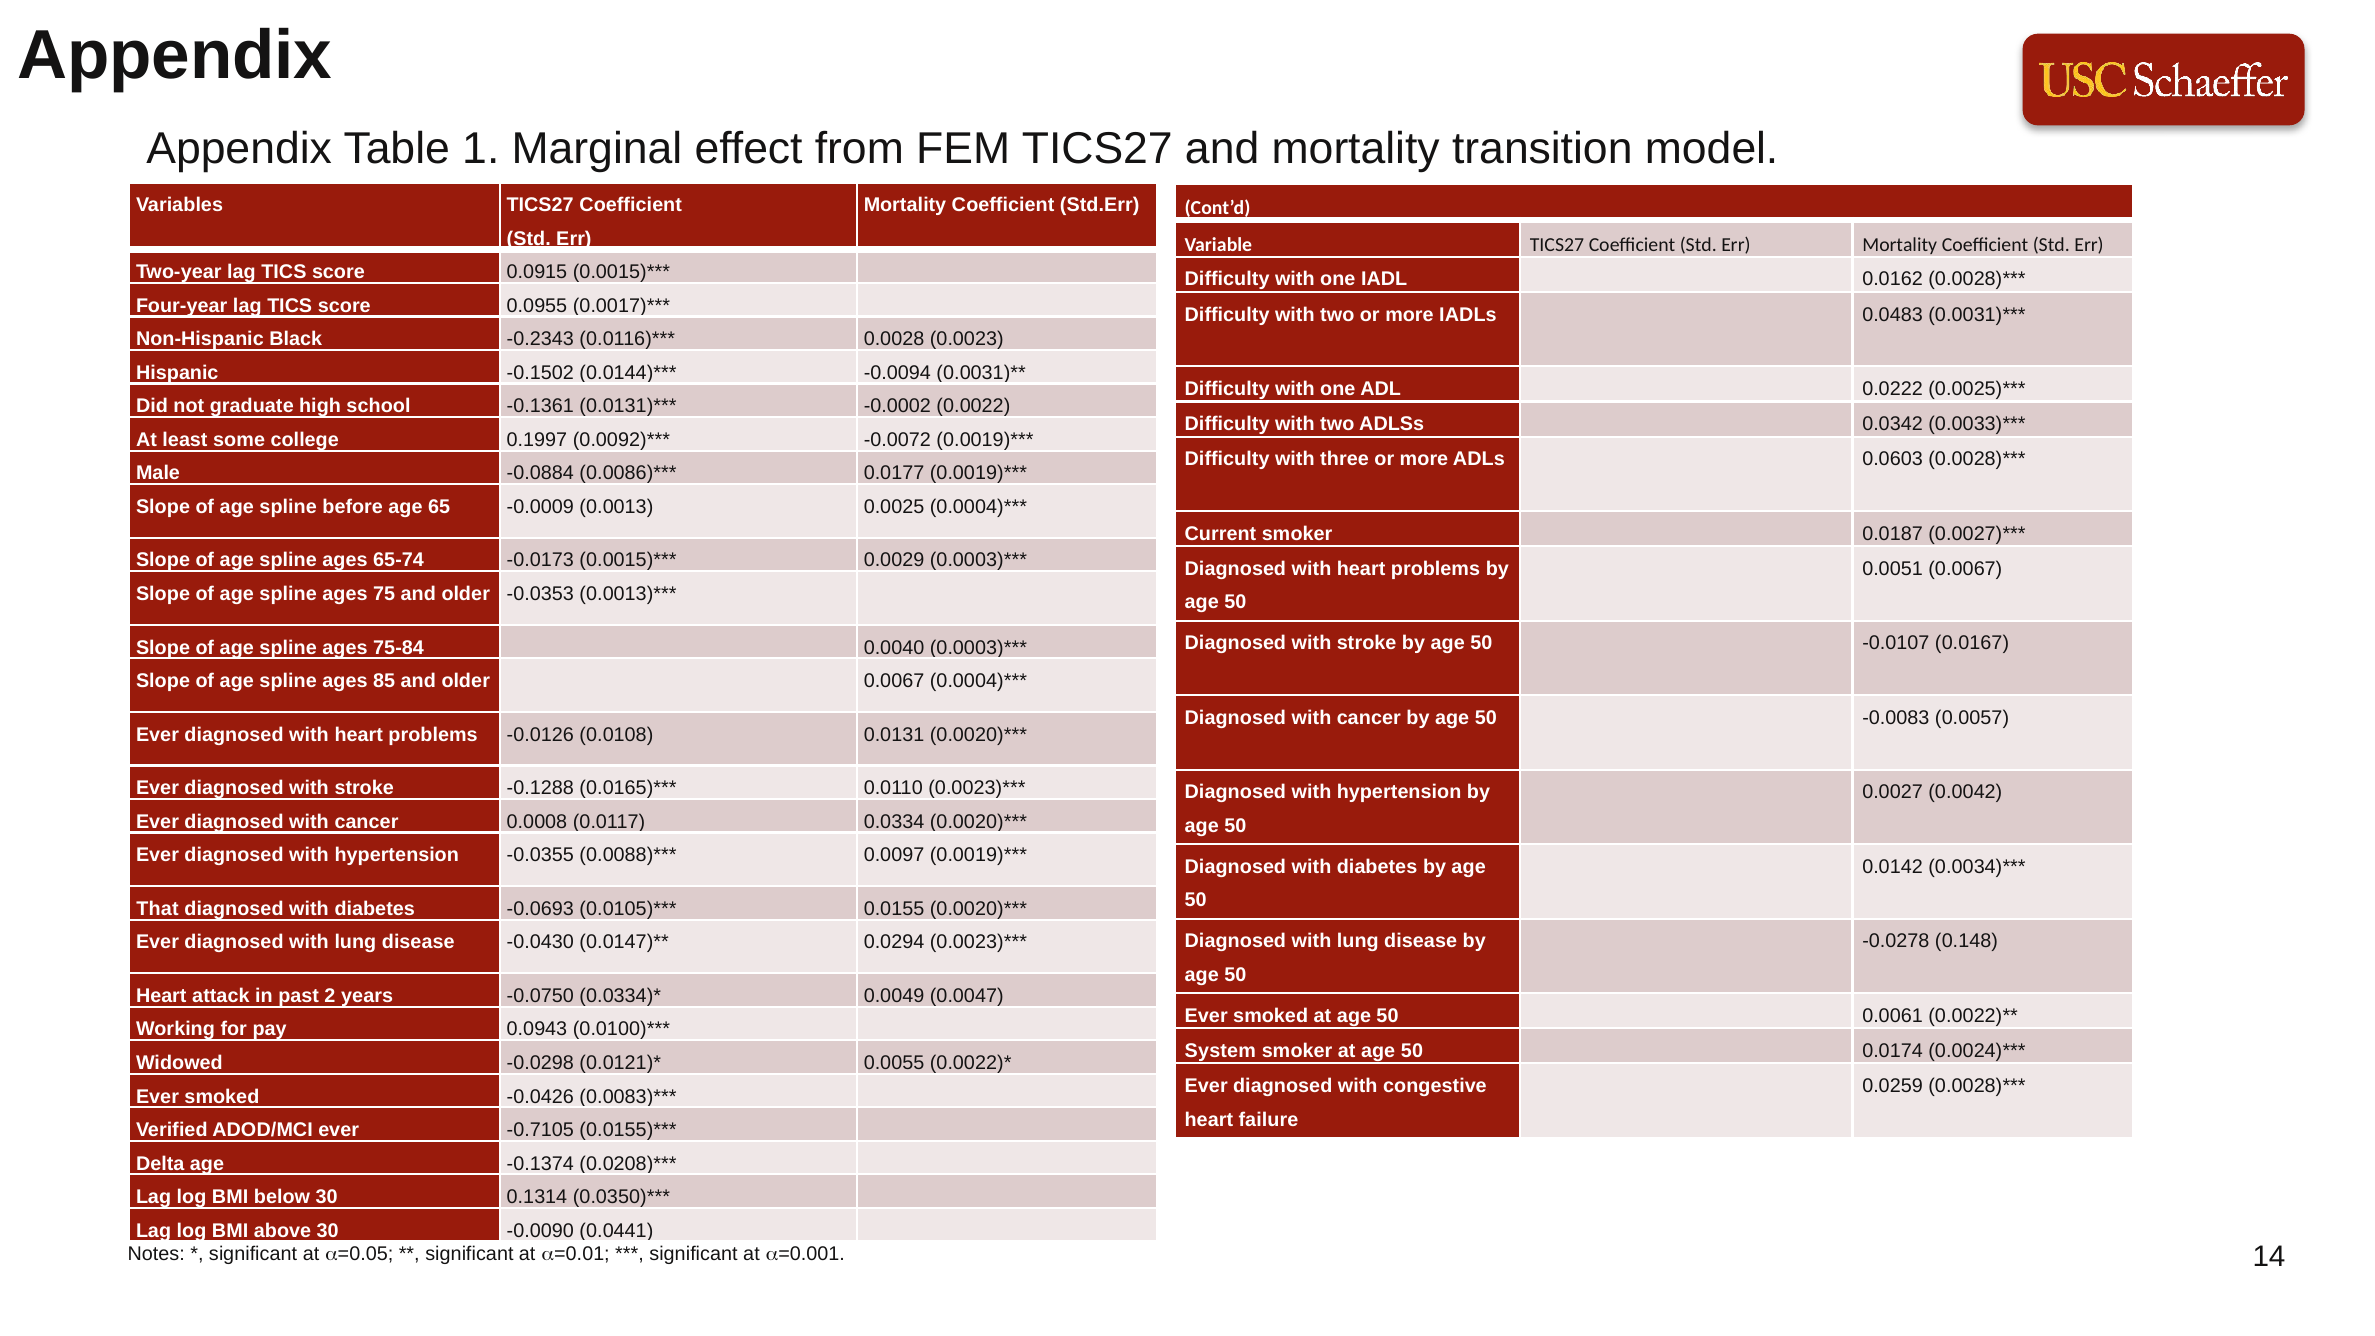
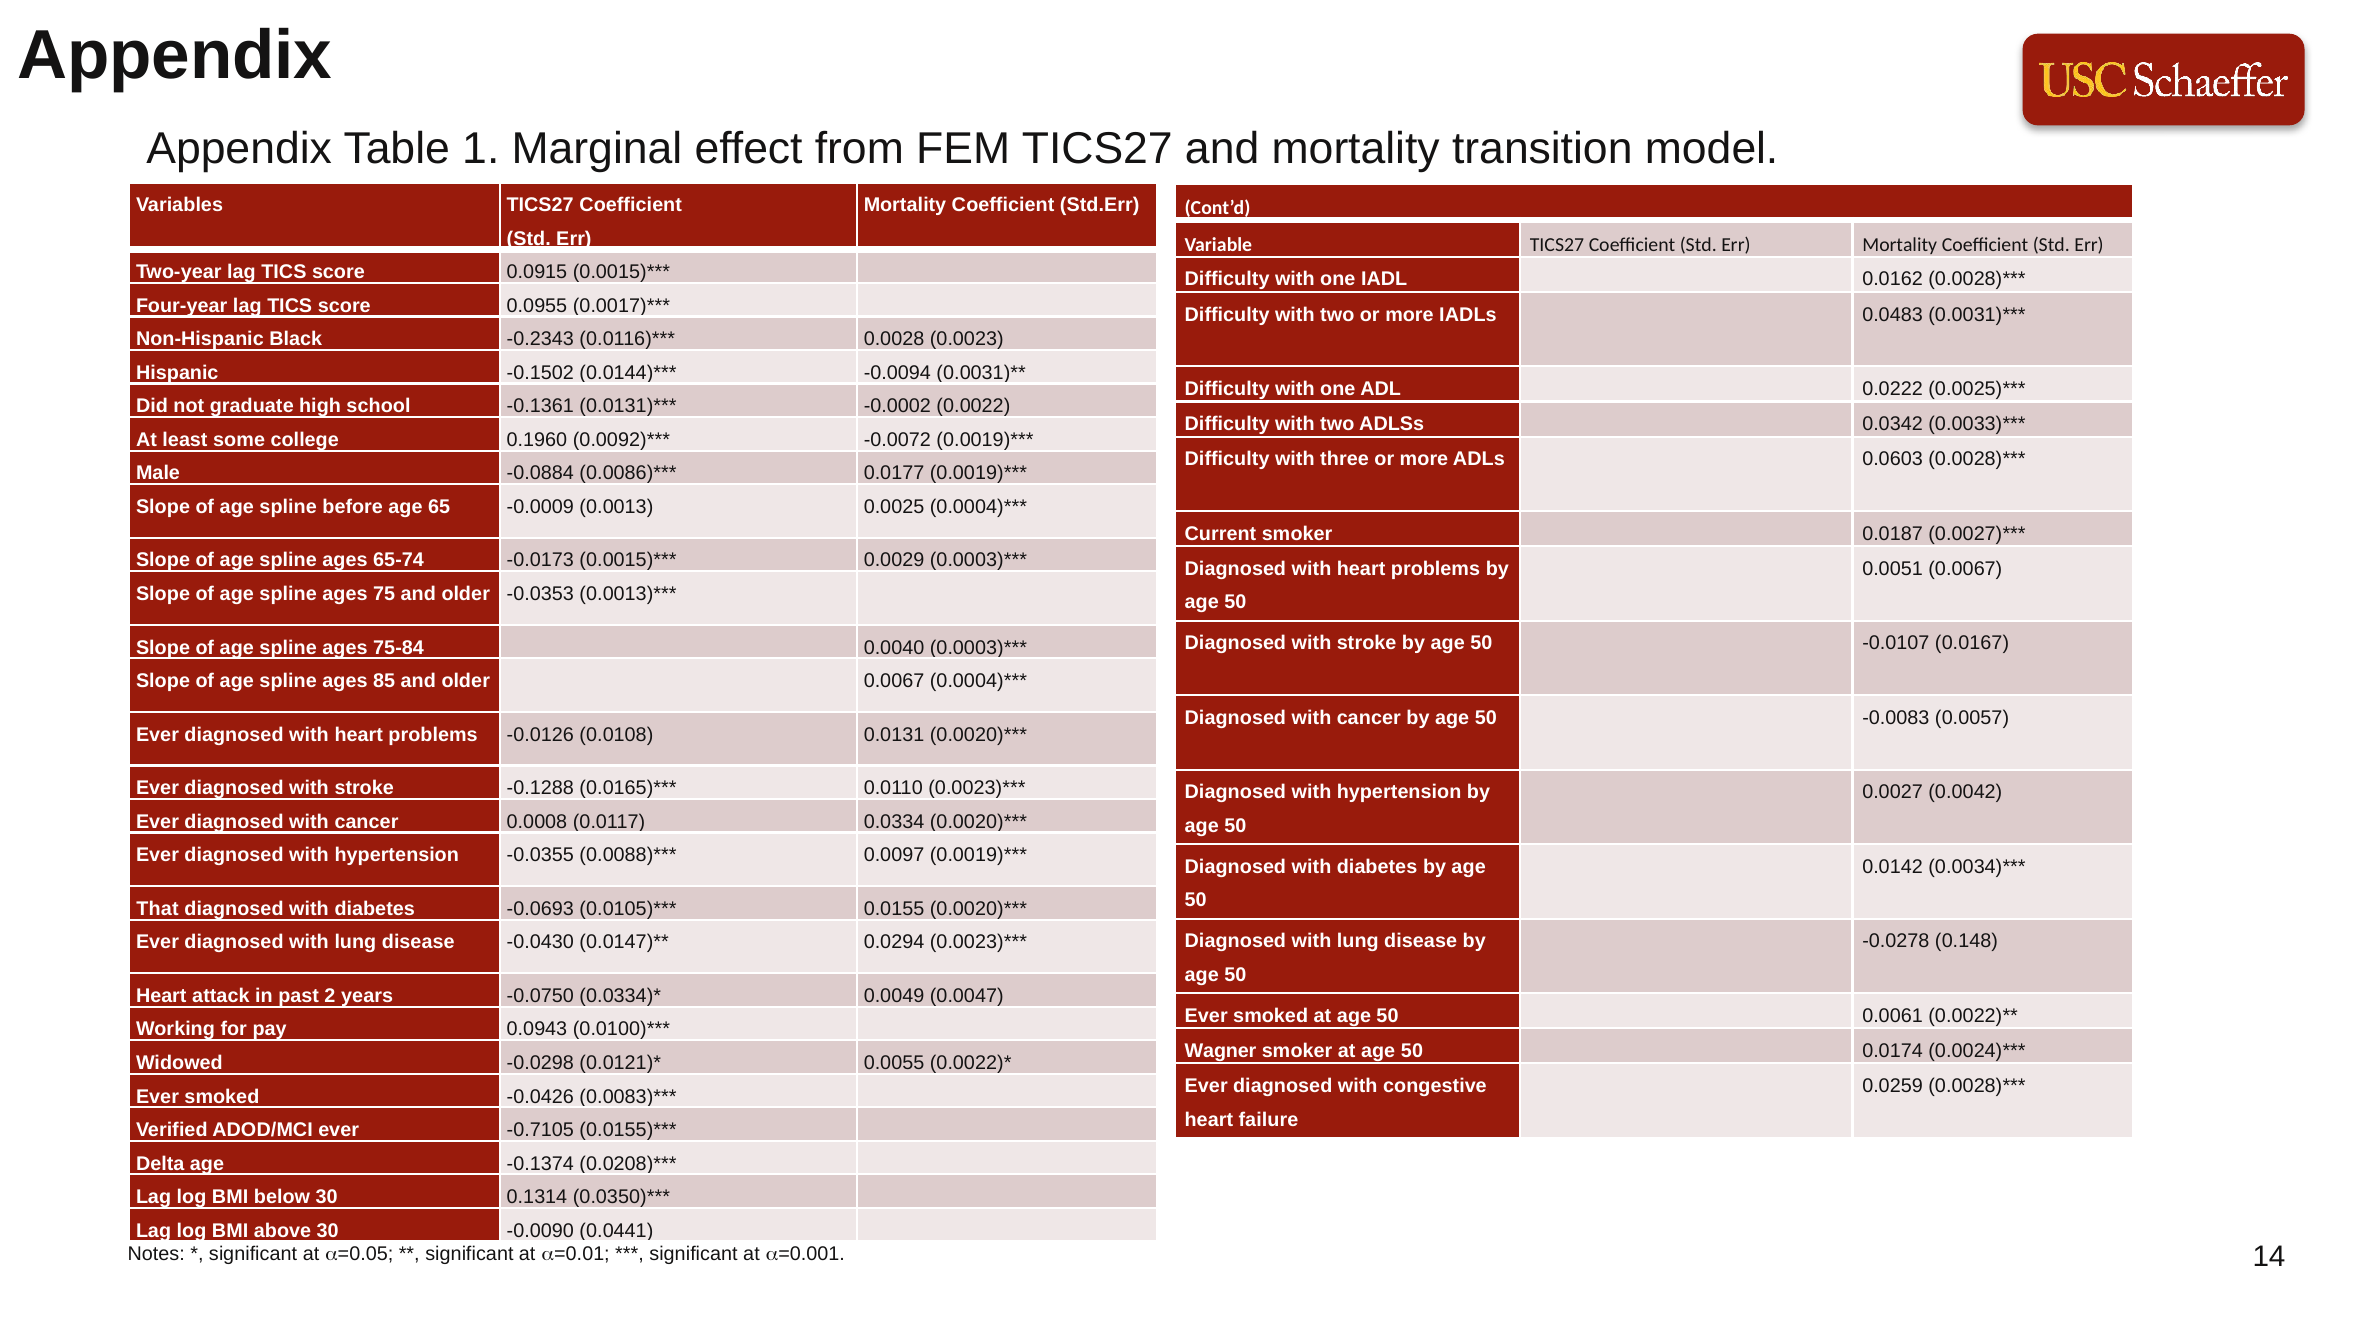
0.1997: 0.1997 -> 0.1960 (537, 440)
System: System -> Wagner (1221, 1051)
